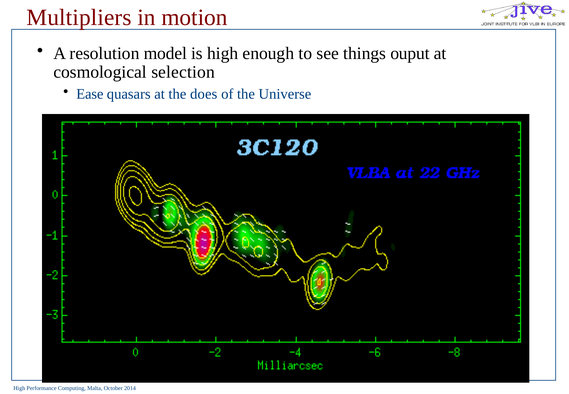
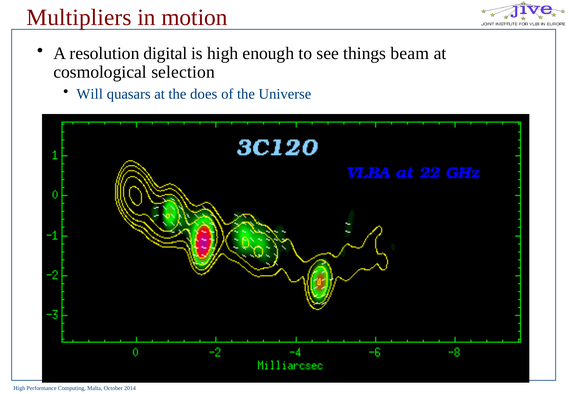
model: model -> digital (165, 53)
ouput: ouput -> beam (410, 53)
Ease: Ease -> Will (90, 94)
